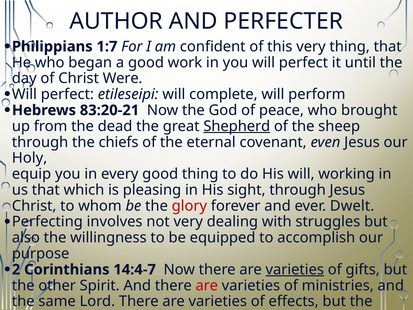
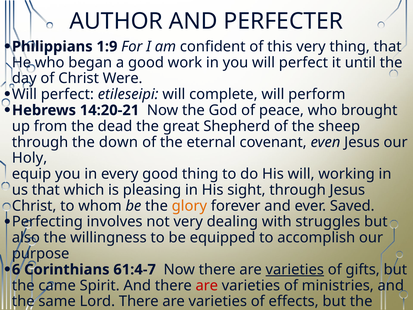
1:7: 1:7 -> 1:9 (107, 47)
83:20-21: 83:20-21 -> 14:20-21 (110, 110)
Shepherd underline: present -> none (237, 126)
chiefs: chiefs -> down (118, 142)
glory colour: red -> orange (189, 206)
Dwelt: Dwelt -> Saved (352, 206)
2: 2 -> 6 (16, 269)
14:4-7: 14:4-7 -> 61:4-7 (135, 269)
other: other -> came (57, 285)
